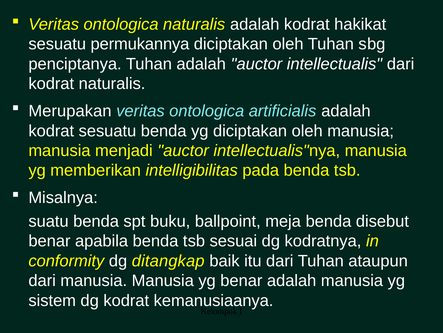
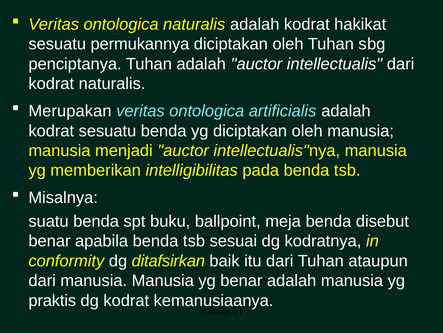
ditangkap: ditangkap -> ditafsirkan (168, 260)
sistem: sistem -> praktis (52, 300)
